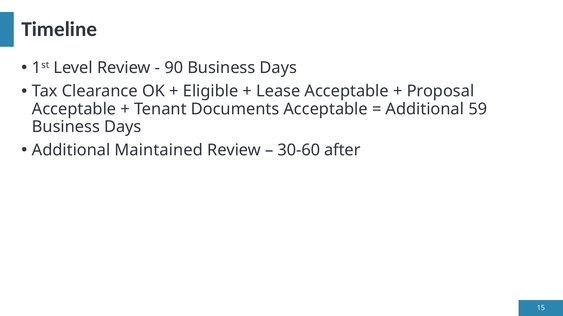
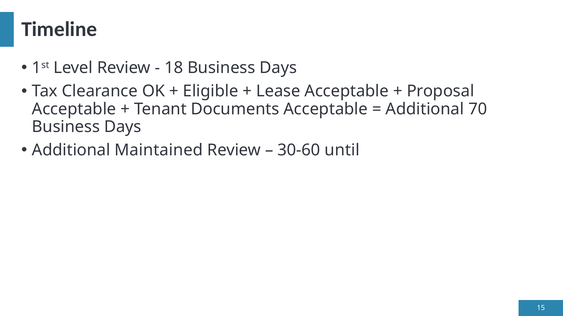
90: 90 -> 18 (174, 68)
59: 59 -> 70 (478, 109)
after: after -> until (342, 151)
